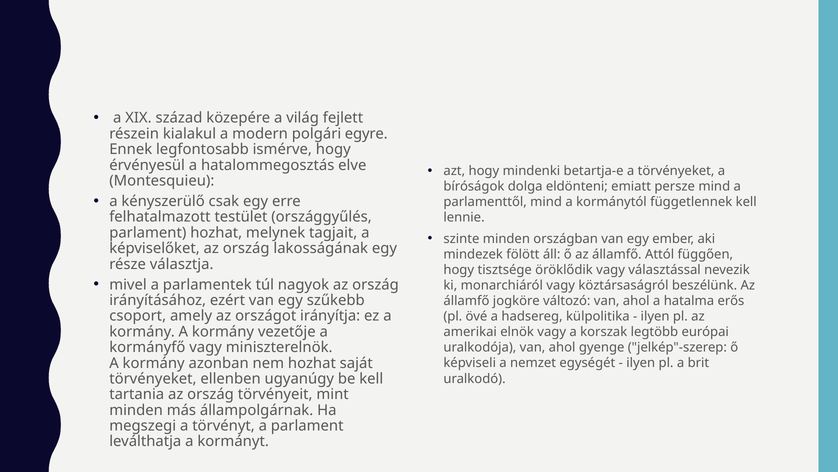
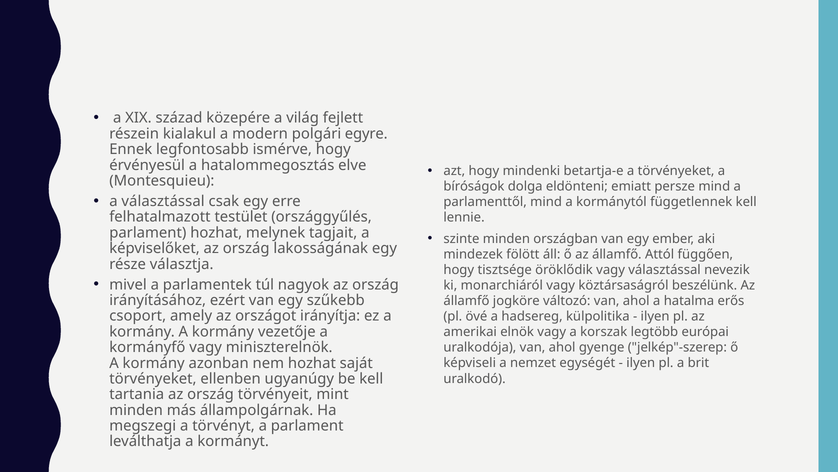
a kényszerülő: kényszerülő -> választással (163, 201)
